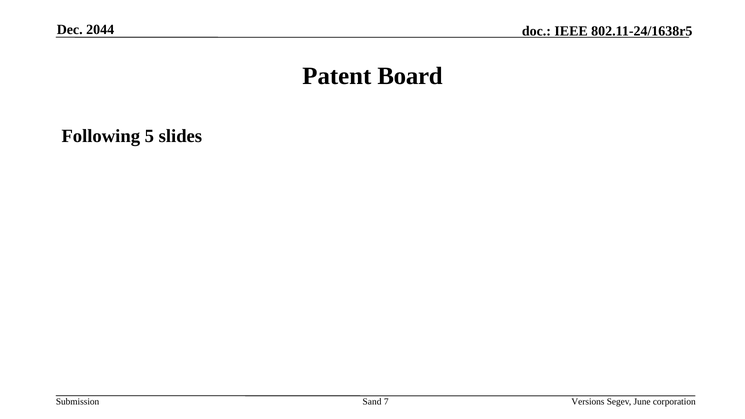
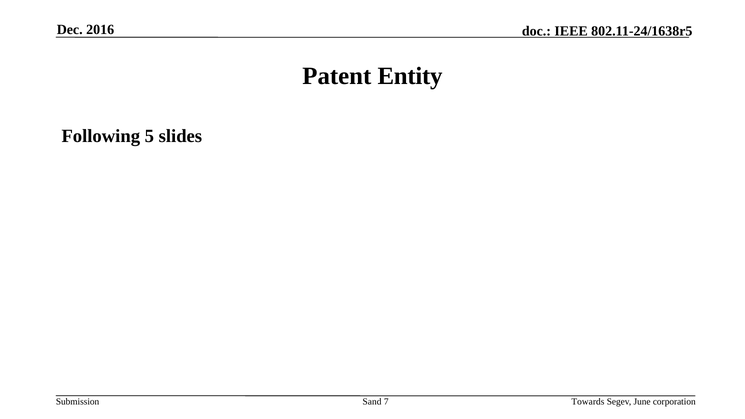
2044: 2044 -> 2016 (100, 30)
Board: Board -> Entity (410, 76)
Versions: Versions -> Towards (588, 402)
